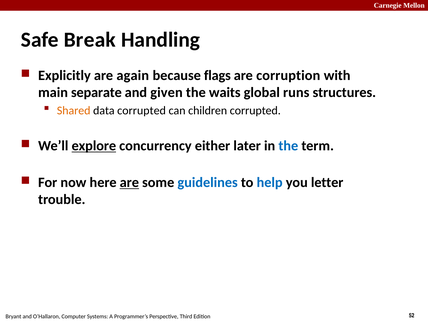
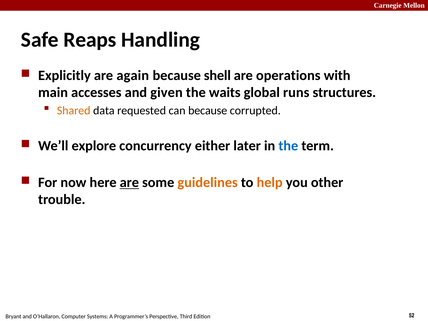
Break: Break -> Reaps (90, 40)
flags: flags -> shell (217, 75)
corruption: corruption -> operations (288, 75)
separate: separate -> accesses (96, 93)
data corrupted: corrupted -> requested (142, 110)
can children: children -> because (208, 110)
explore underline: present -> none (94, 146)
guidelines colour: blue -> orange (208, 182)
help colour: blue -> orange (270, 182)
letter: letter -> other (327, 182)
